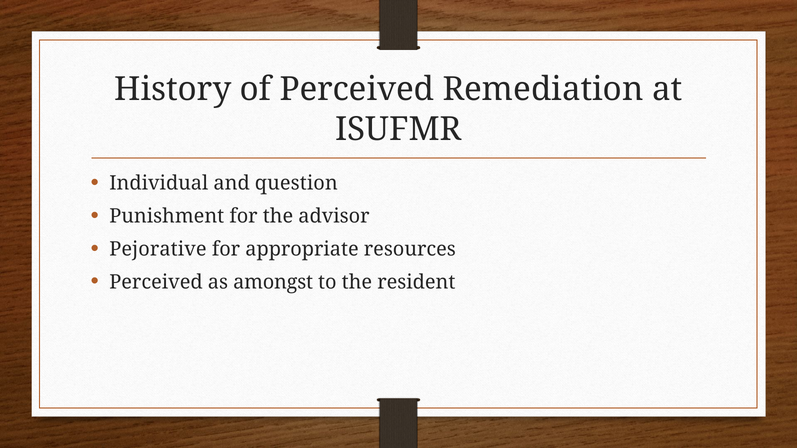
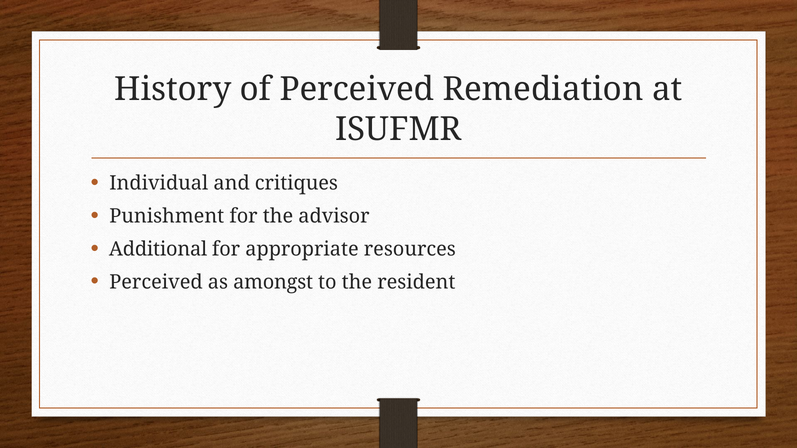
question: question -> critiques (296, 183)
Pejorative: Pejorative -> Additional (158, 249)
